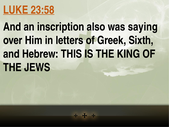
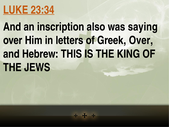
23:58: 23:58 -> 23:34 (43, 10)
Greek Sixth: Sixth -> Over (141, 40)
